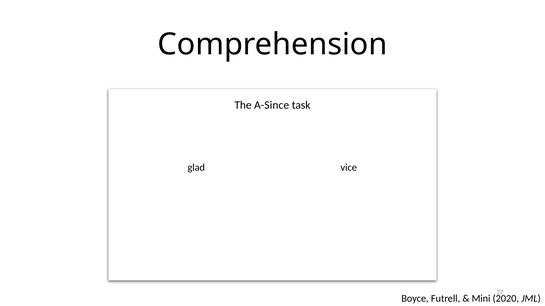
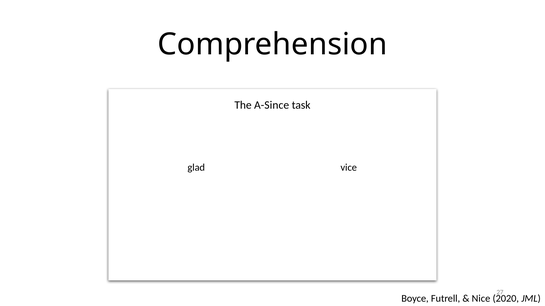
Mini: Mini -> Nice (481, 299)
